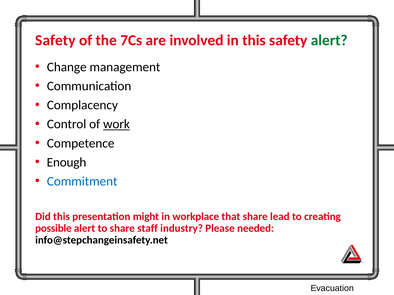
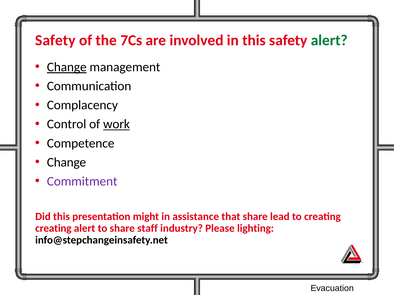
Change underline: none -> present (67, 67)
Enough: Enough -> Change (66, 162)
Commitment colour: blue -> purple (82, 182)
workplace: workplace -> assistance (196, 217)
possible: possible -> creating (53, 229)
needed: needed -> lighting (256, 229)
